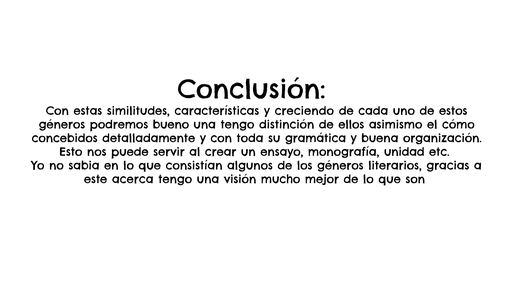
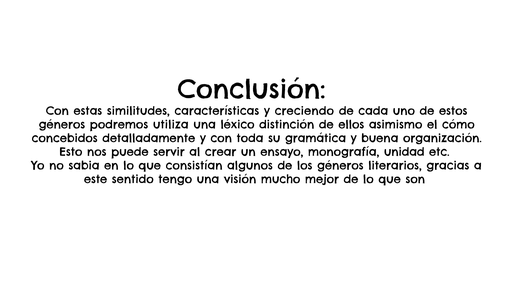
bueno: bueno -> utiliza (171, 125)
una tengo: tengo -> léxico (238, 125)
acerca: acerca -> sentido (133, 180)
